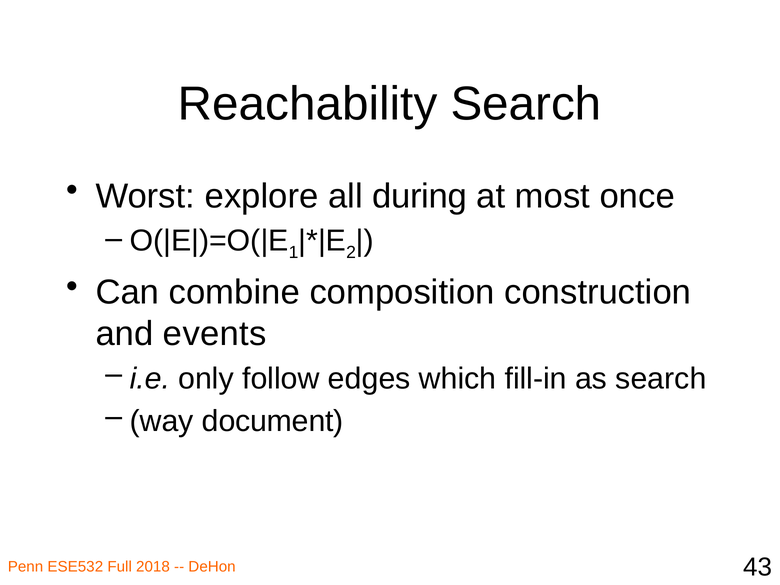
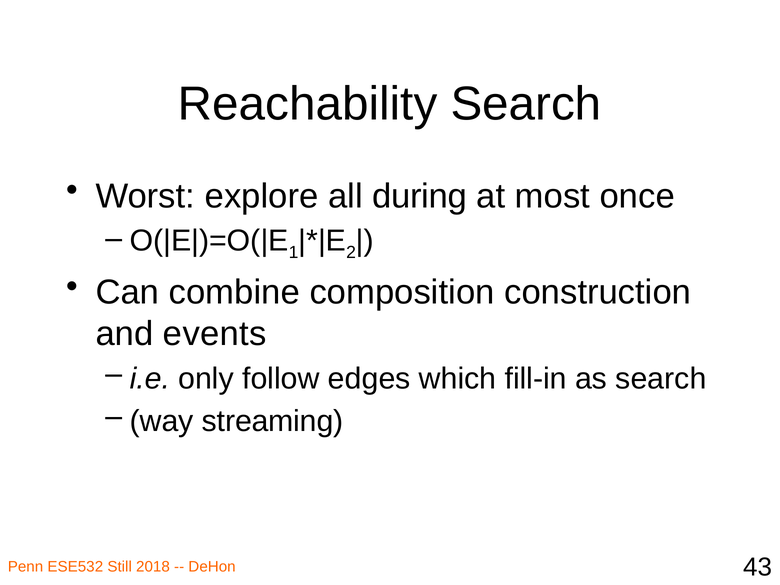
document: document -> streaming (273, 421)
Full: Full -> Still (120, 567)
